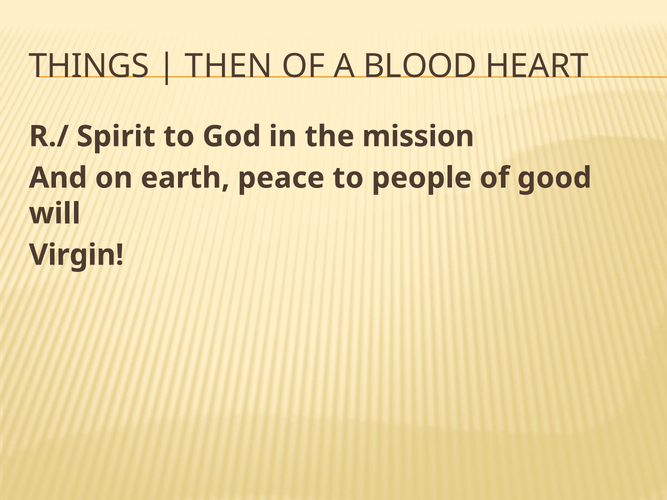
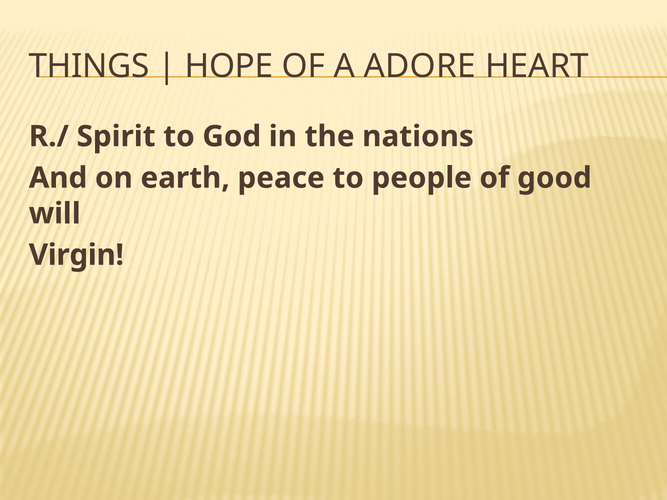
THEN: THEN -> HOPE (229, 66)
BLOOD: BLOOD -> ADORE (420, 66)
mission: mission -> nations (418, 137)
